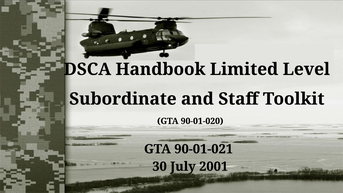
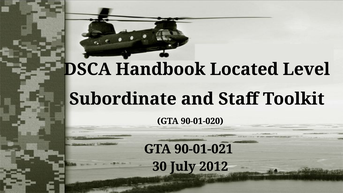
Limited: Limited -> Located (244, 69)
2001: 2001 -> 2012 (214, 166)
